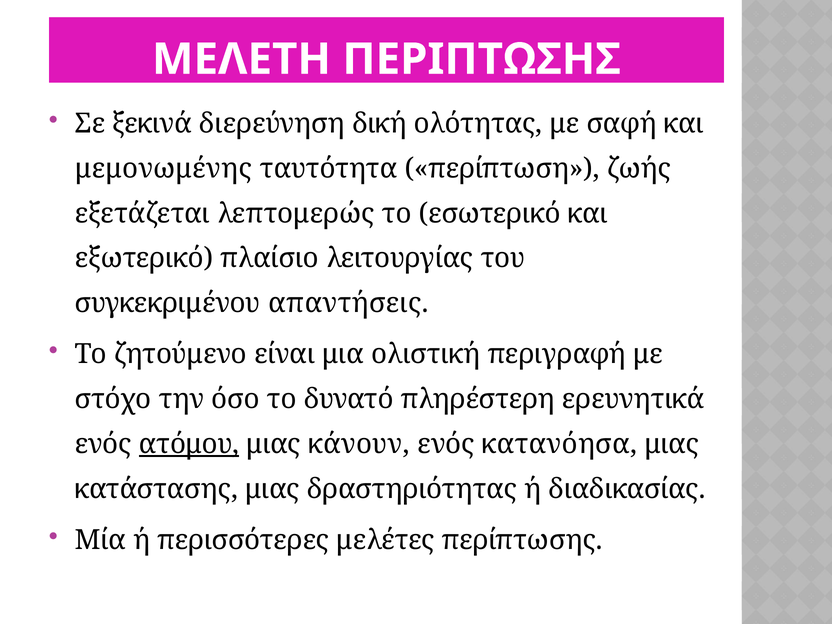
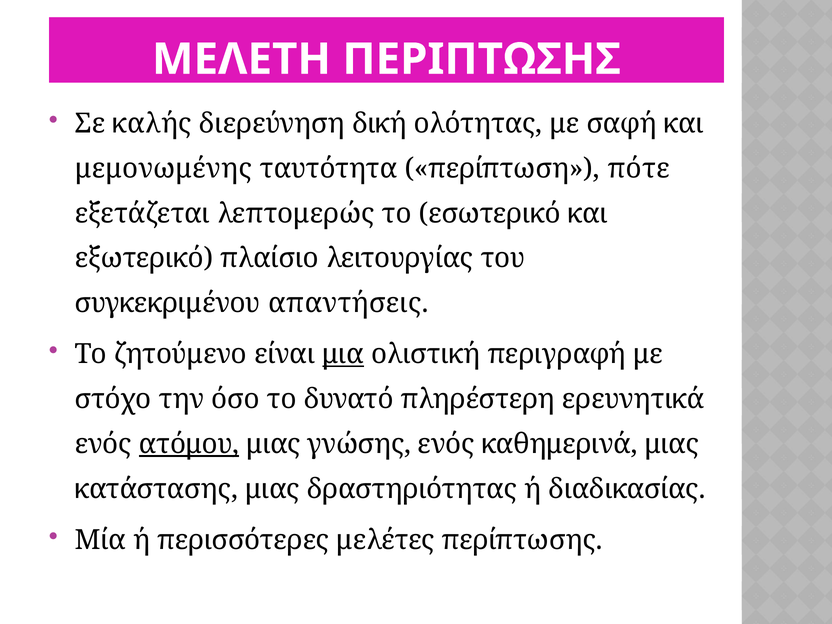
ξεκινά: ξεκινά -> καλής (152, 124)
ζωής: ζωής -> πότε (639, 168)
μια underline: none -> present (343, 354)
κάνουν: κάνουν -> γνώσης (359, 444)
κατανόησα: κατανόησα -> καθημερινά (560, 444)
